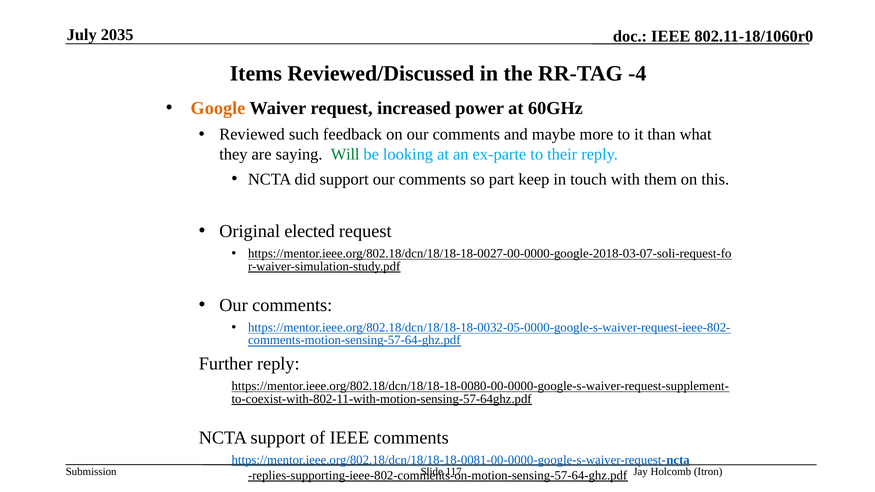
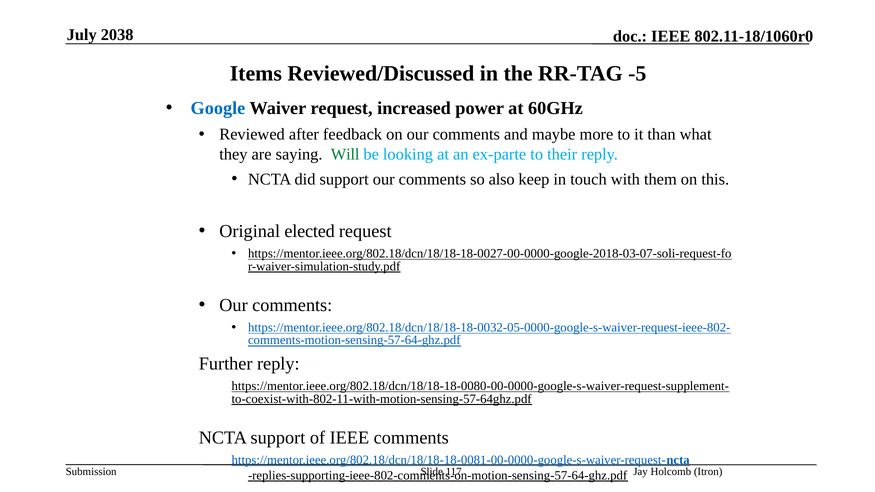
2035: 2035 -> 2038 (117, 35)
-4: -4 -> -5 (637, 74)
Google colour: orange -> blue (218, 108)
such: such -> after (304, 135)
part: part -> also (502, 179)
